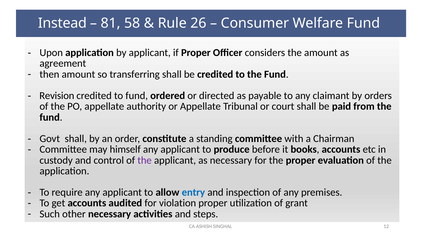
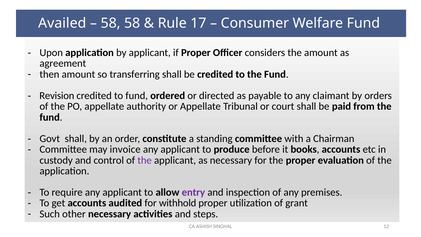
Instead: Instead -> Availed (62, 23)
81: 81 -> 58 (111, 23)
26: 26 -> 17 (198, 23)
himself: himself -> invoice (125, 149)
entry colour: blue -> purple (193, 192)
violation: violation -> withhold (178, 203)
